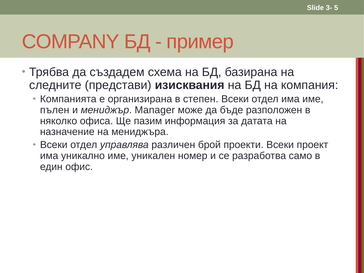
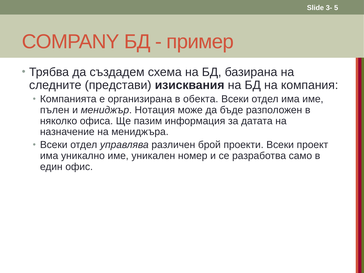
степен: степен -> обекта (201, 99)
Manager: Manager -> Нотация (155, 110)
